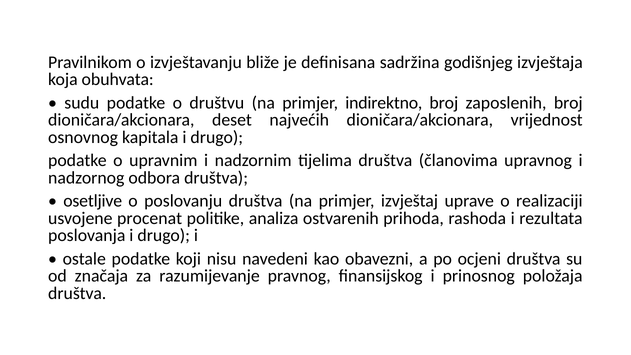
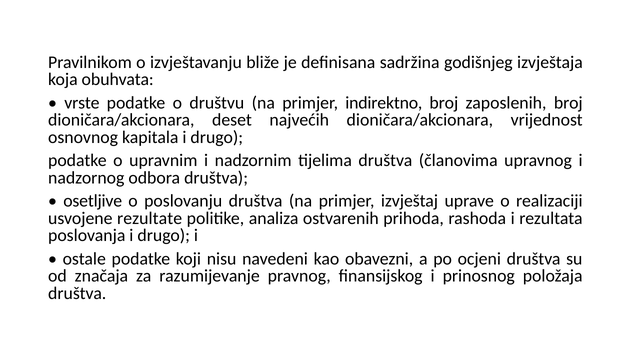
sudu: sudu -> vrste (82, 103)
procenat: procenat -> rezultate (150, 218)
